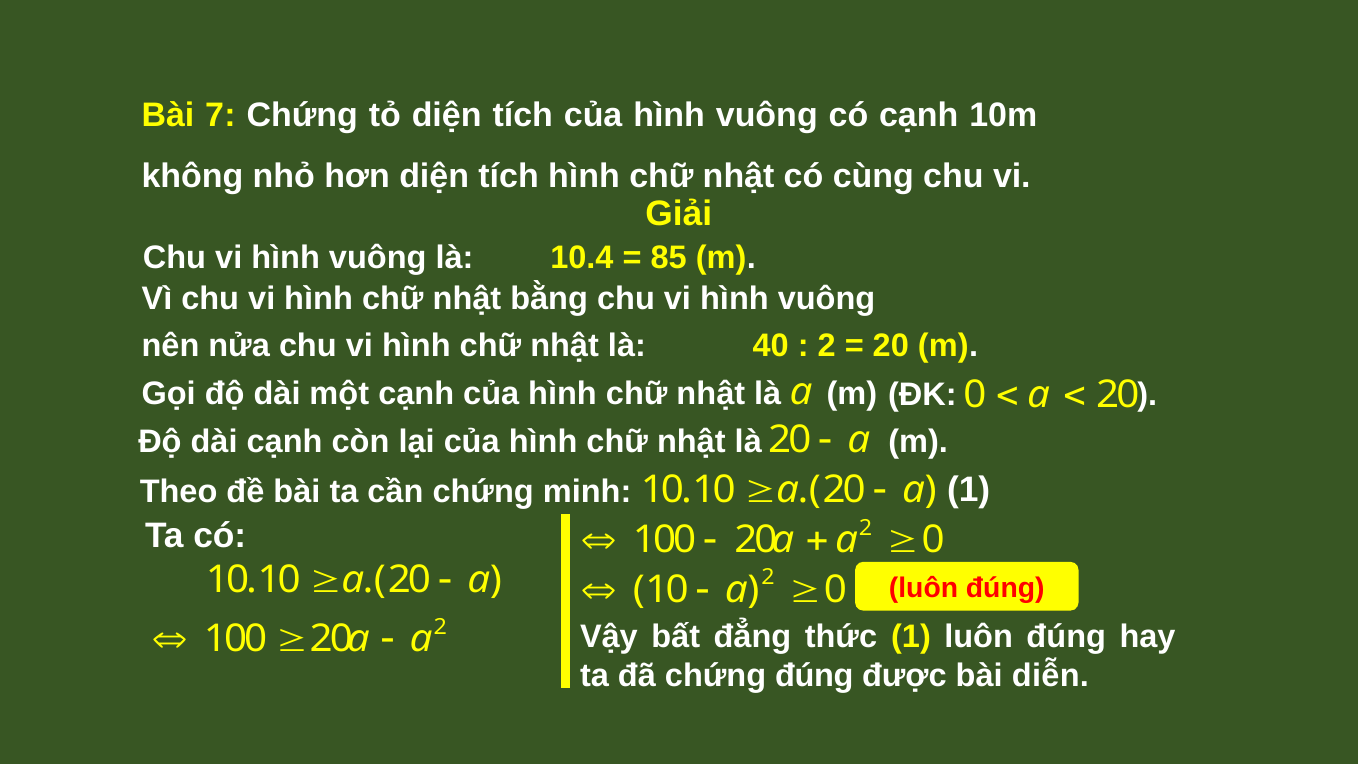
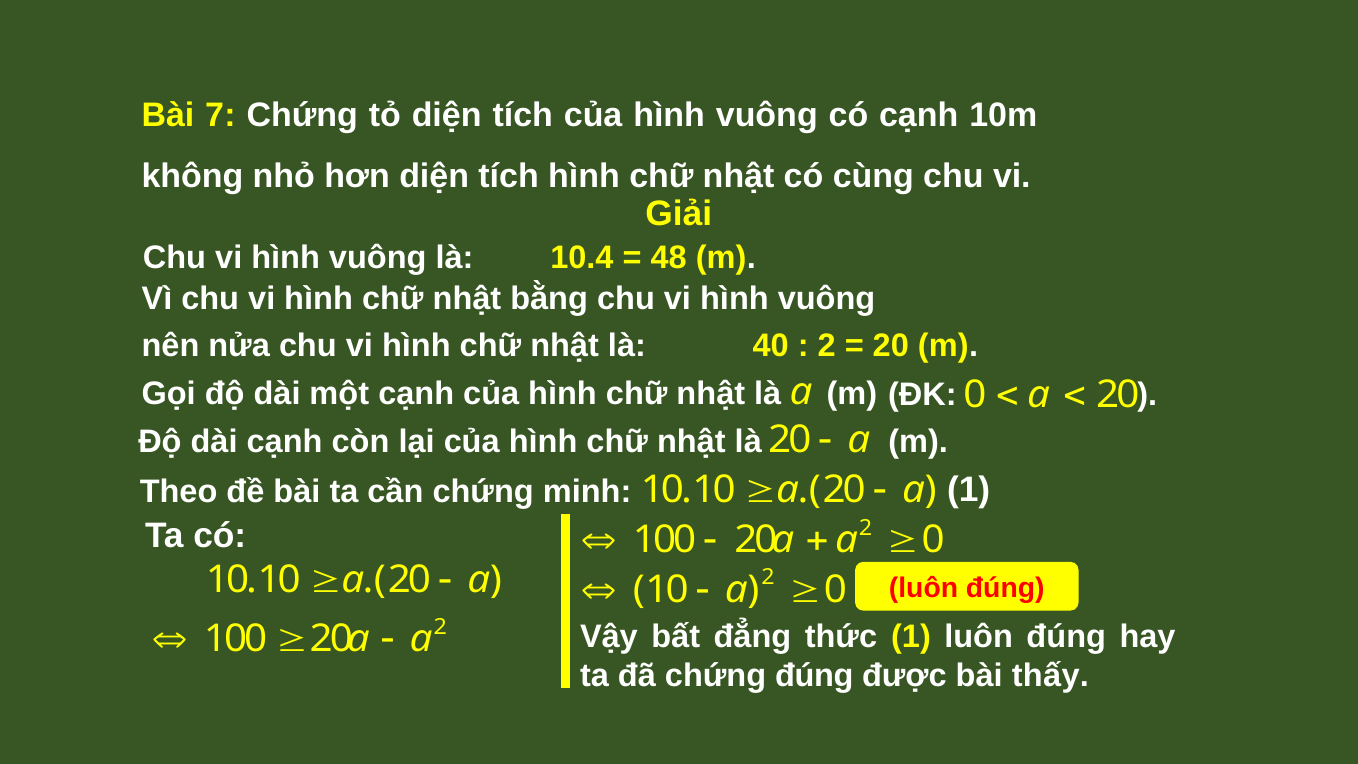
85: 85 -> 48 (669, 258)
diễn: diễn -> thấy (1050, 675)
